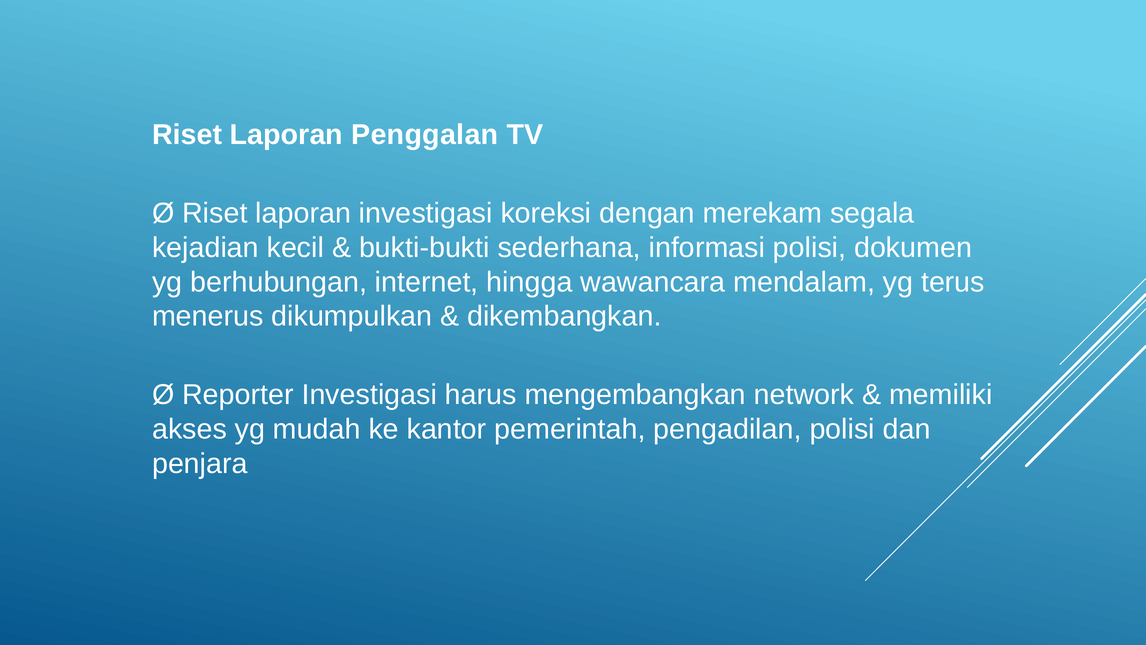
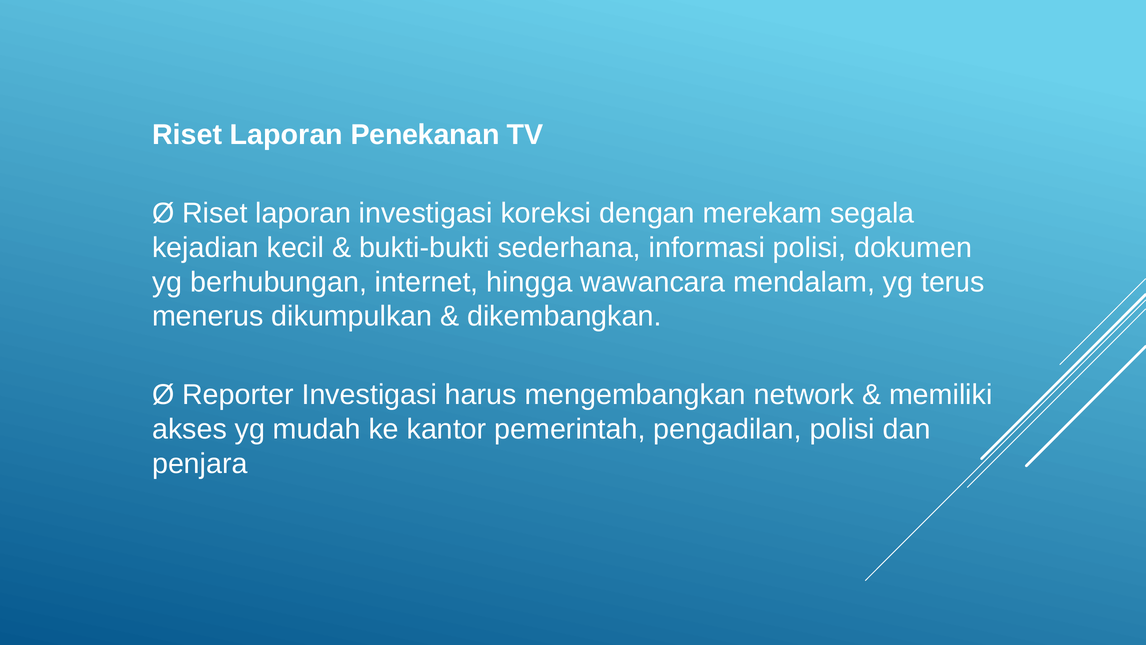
Penggalan: Penggalan -> Penekanan (425, 135)
